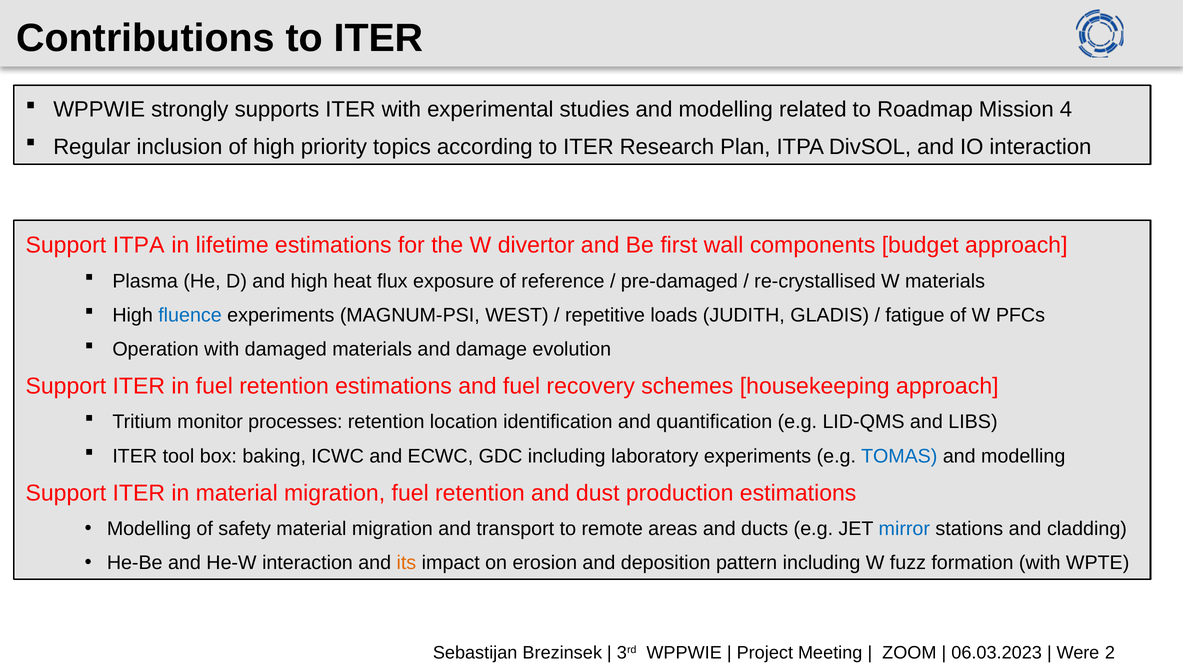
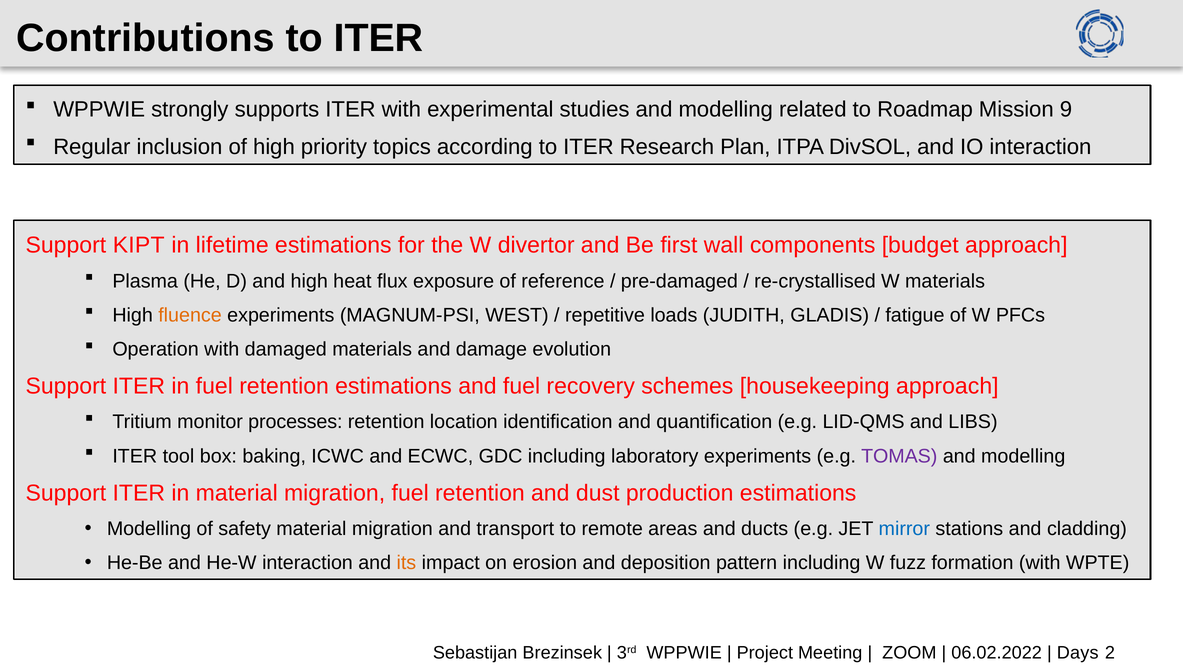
4: 4 -> 9 (1066, 109)
Support ITPA: ITPA -> KIPT (139, 245)
fluence colour: blue -> orange (190, 315)
TOMAS colour: blue -> purple (899, 456)
06.03.2023: 06.03.2023 -> 06.02.2022 (997, 653)
Were: Were -> Days (1078, 653)
